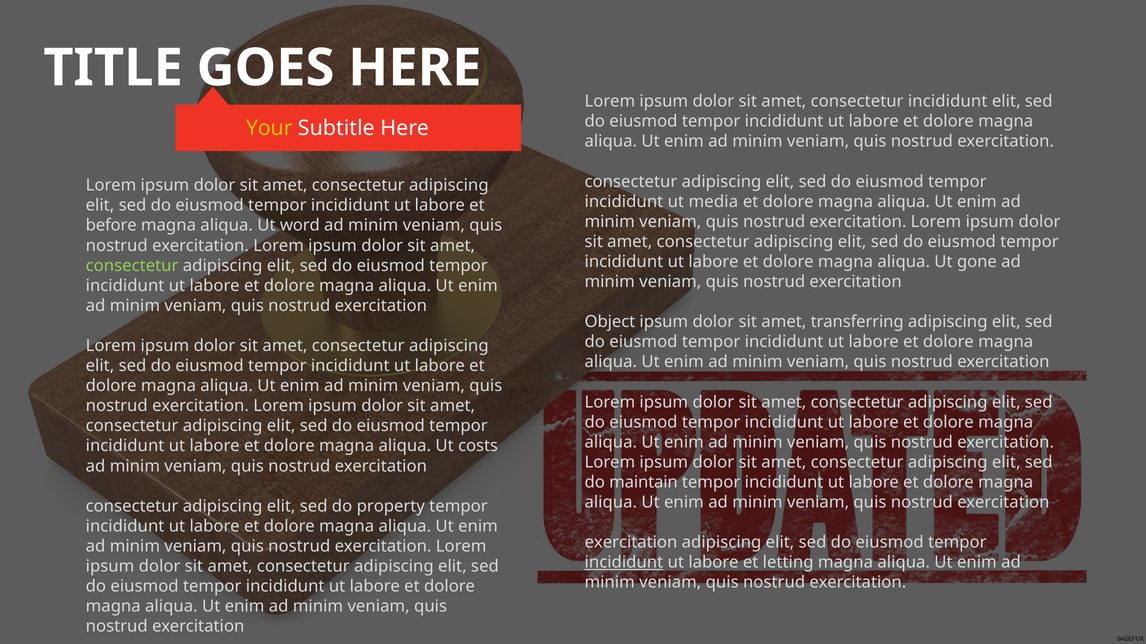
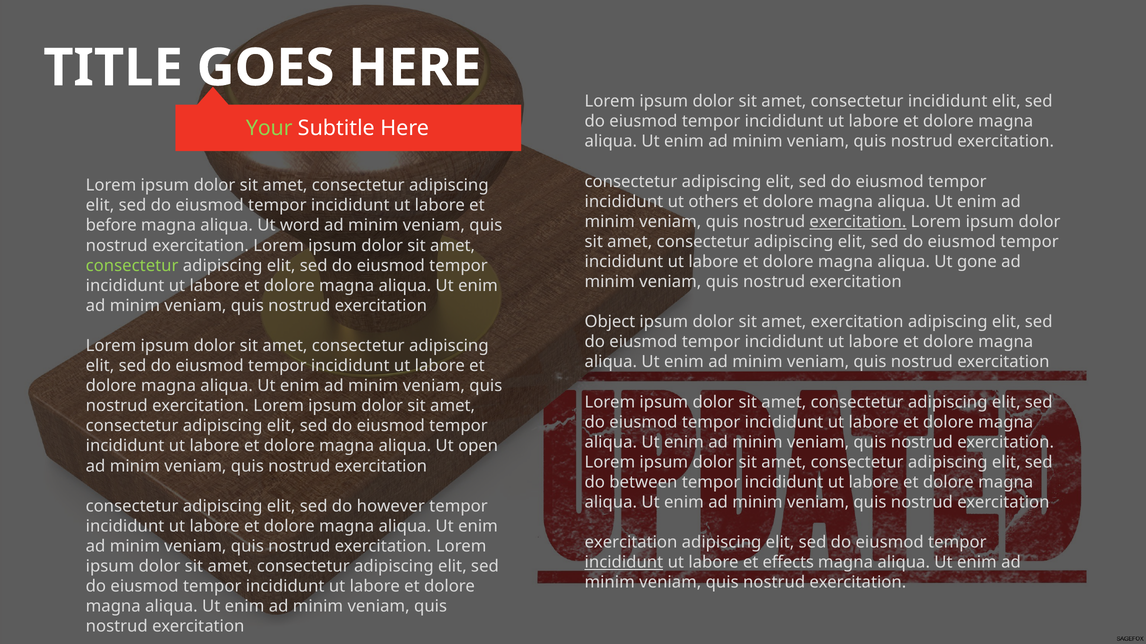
Your colour: yellow -> light green (269, 128)
media: media -> others (713, 202)
exercitation underline: none -> present (858, 222)
amet transferring: transferring -> exercitation (857, 322)
costs: costs -> open (478, 446)
maintain: maintain -> between (643, 483)
property: property -> however (391, 507)
letting: letting -> effects (788, 563)
